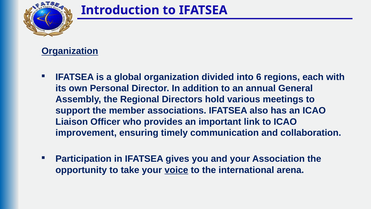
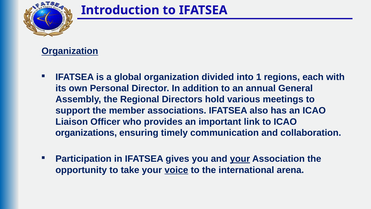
6: 6 -> 1 (259, 77)
improvement: improvement -> organizations (86, 133)
your underline: none -> present (240, 159)
